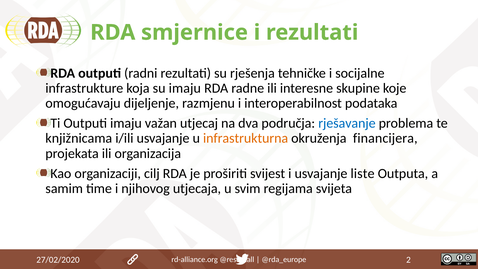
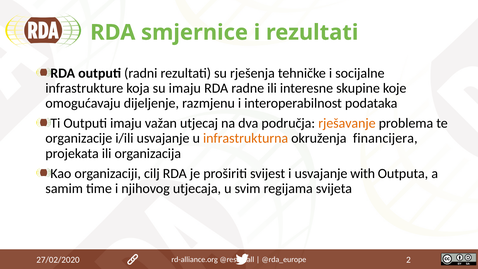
rješavanje colour: blue -> orange (347, 123)
knjižnicama: knjižnicama -> organizacije (79, 138)
liste: liste -> with (363, 173)
